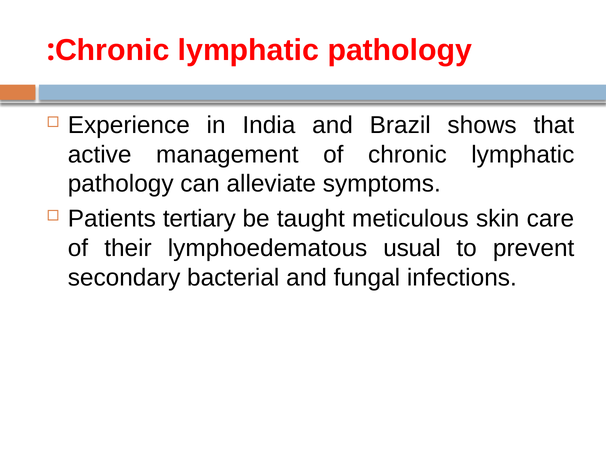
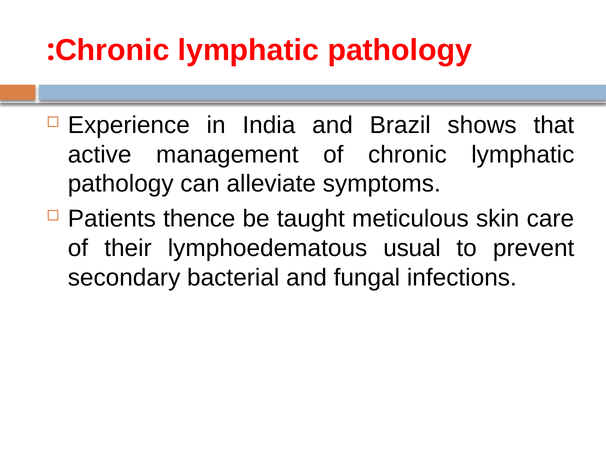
tertiary: tertiary -> thence (199, 219)
